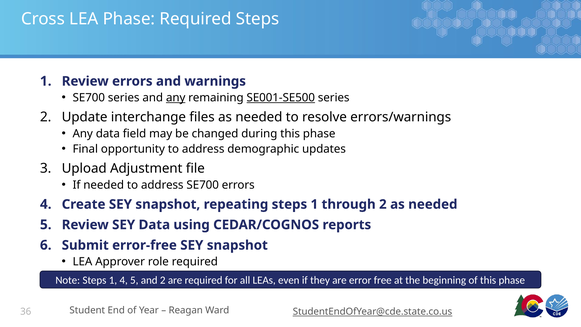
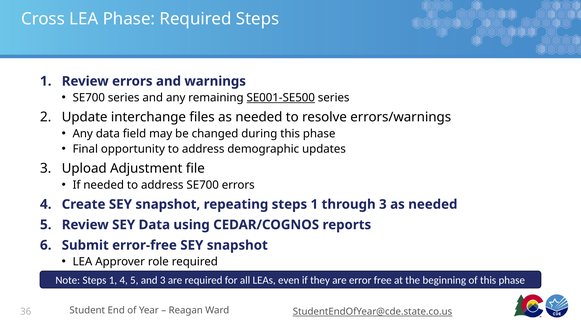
any underline: present -> none (176, 98)
through 2: 2 -> 3 (383, 204)
and 2: 2 -> 3 (163, 280)
